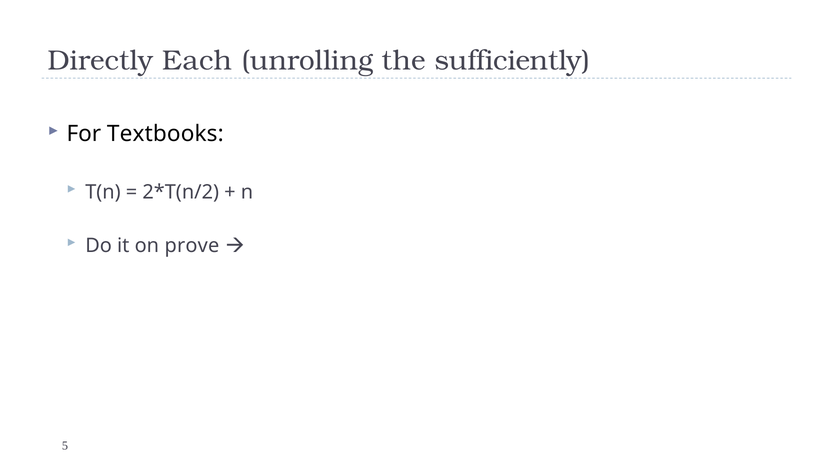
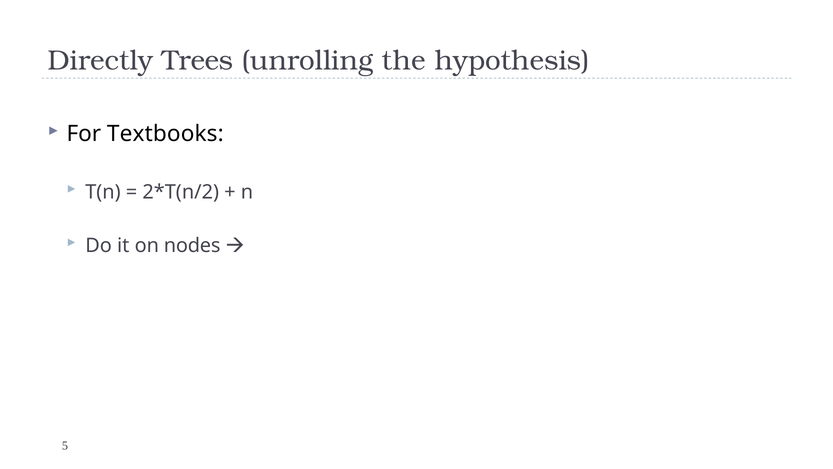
Each: Each -> Trees (197, 60)
sufficiently: sufficiently -> hypothesis (512, 60)
prove: prove -> nodes (192, 245)
